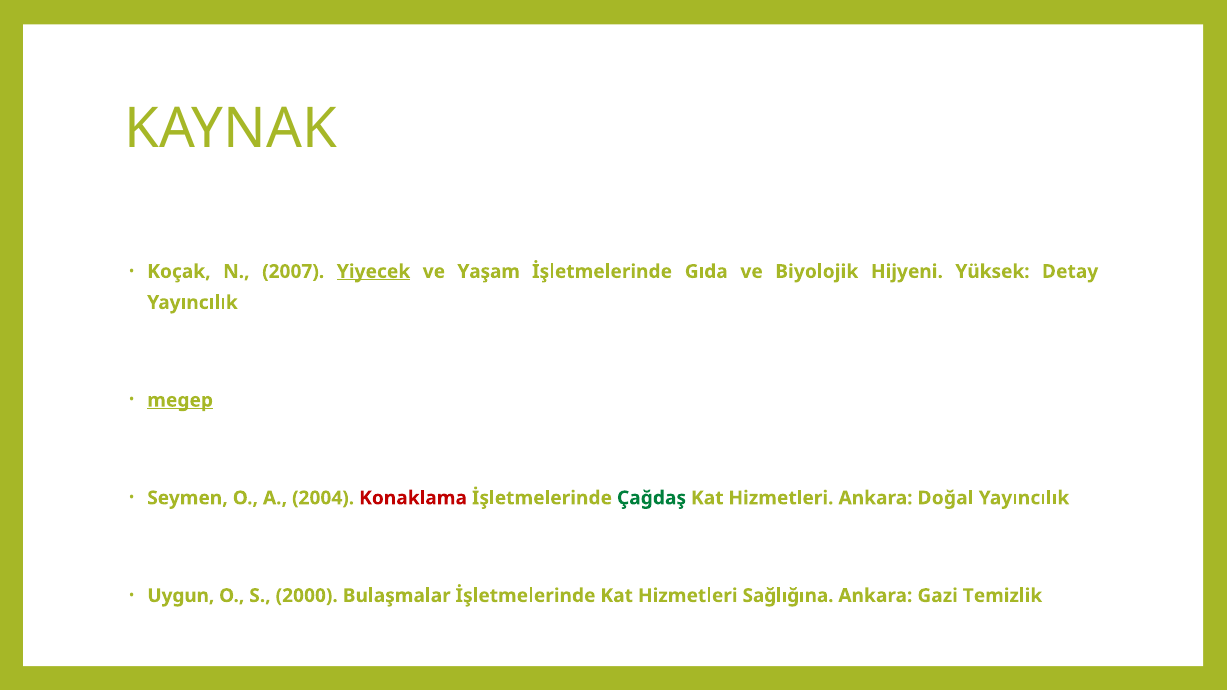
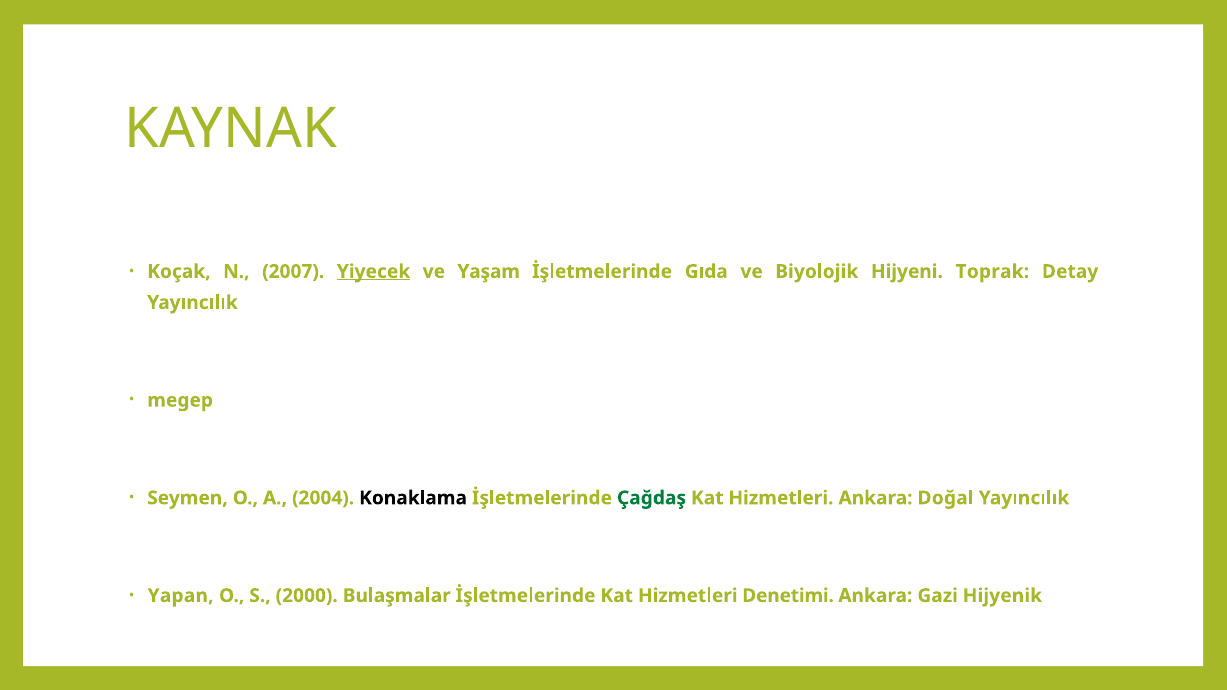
Yüksek: Yüksek -> Toprak (992, 272)
megep underline: present -> none (180, 400)
Konaklama colour: red -> black (413, 498)
Uygun: Uygun -> Yapan (181, 596)
Sağlığına: Sağlığına -> Denetimi (788, 596)
Temizlik: Temizlik -> Hijyenik (1002, 596)
